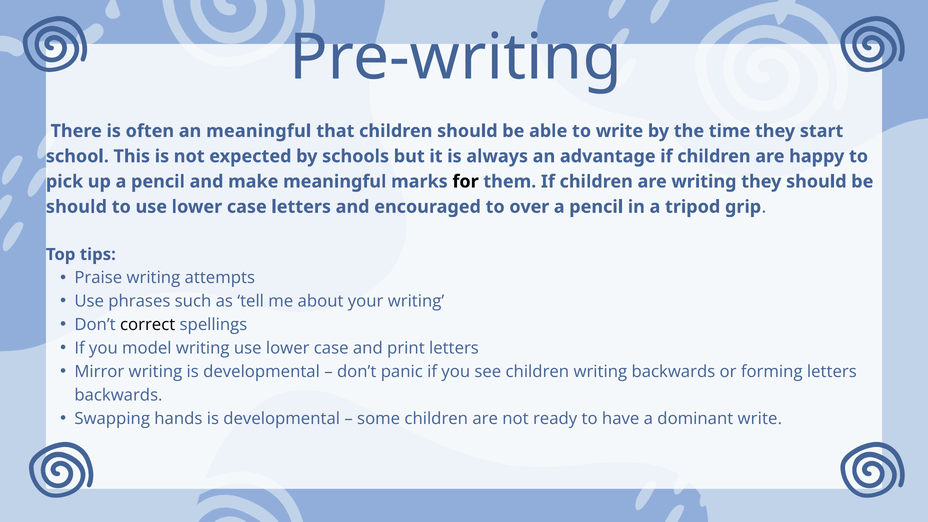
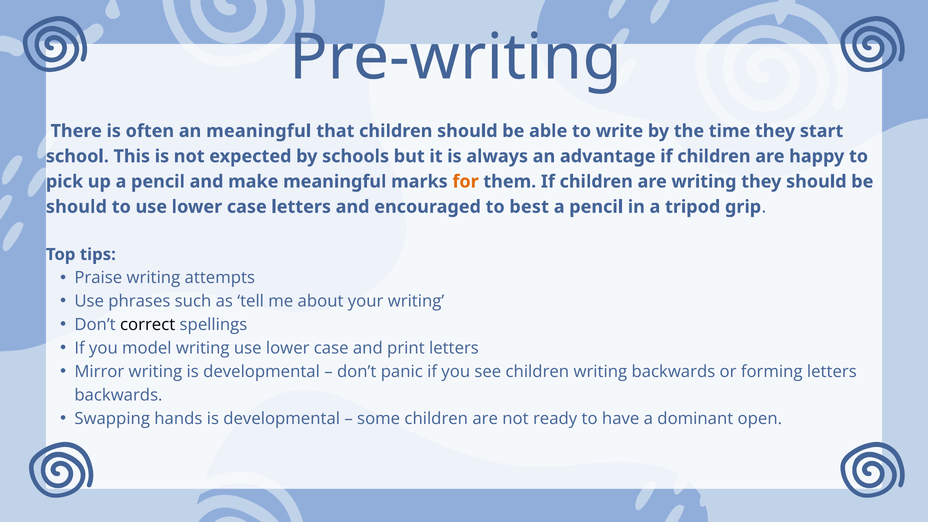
for colour: black -> orange (466, 182)
over: over -> best (529, 207)
dominant write: write -> open (760, 419)
